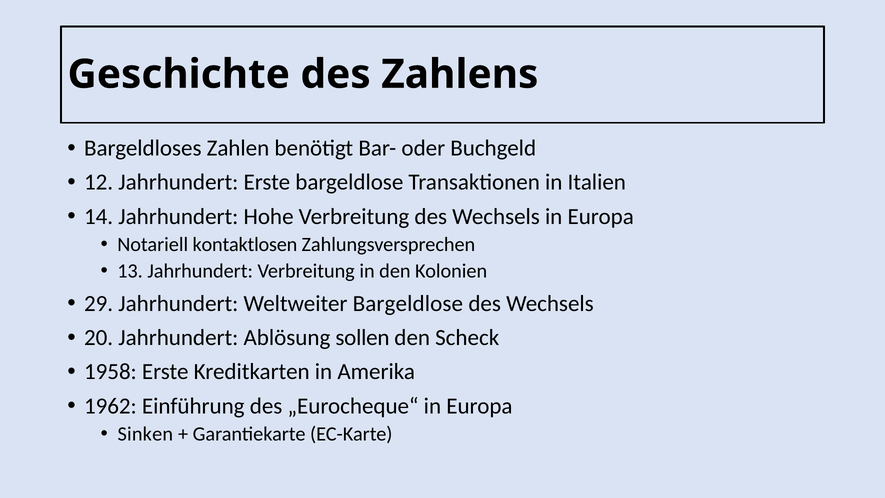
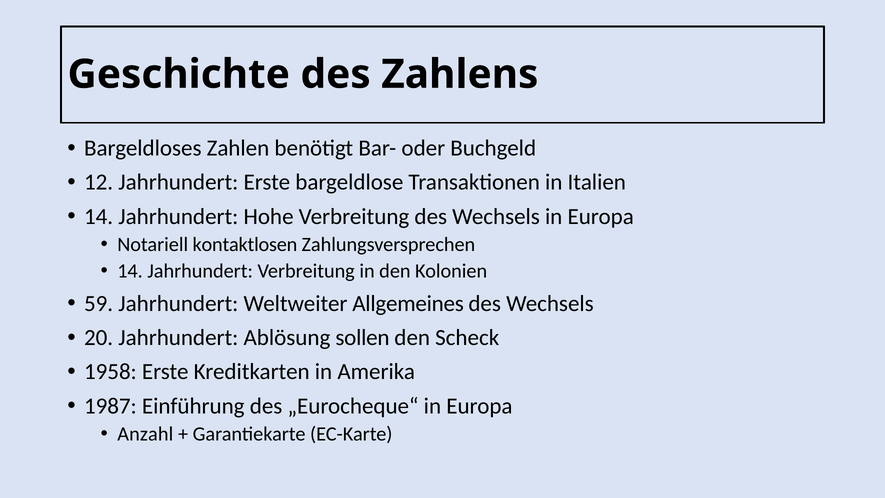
13: 13 -> 14 (130, 271)
29: 29 -> 59 (99, 303)
Weltweiter Bargeldlose: Bargeldlose -> Allgemeines (408, 303)
1962: 1962 -> 1987 (110, 406)
Sinken: Sinken -> Anzahl (145, 434)
